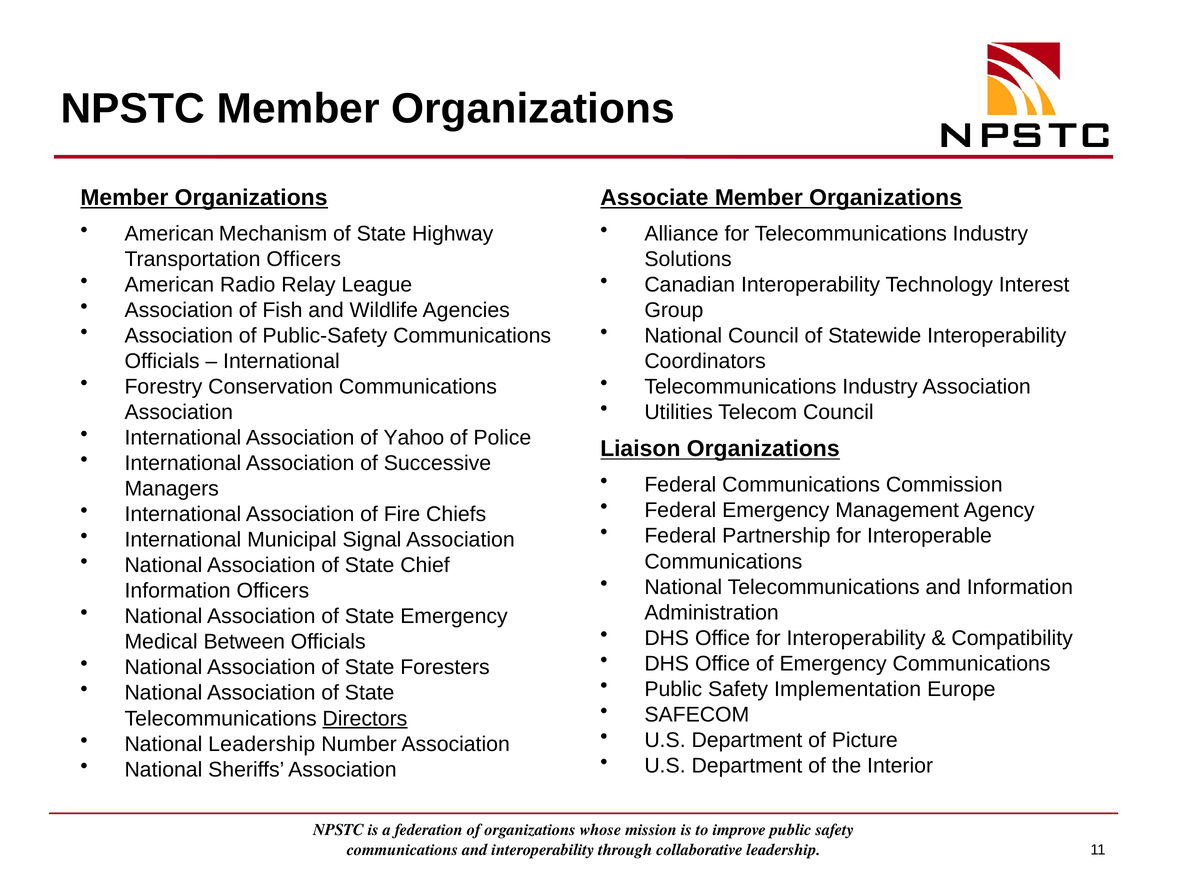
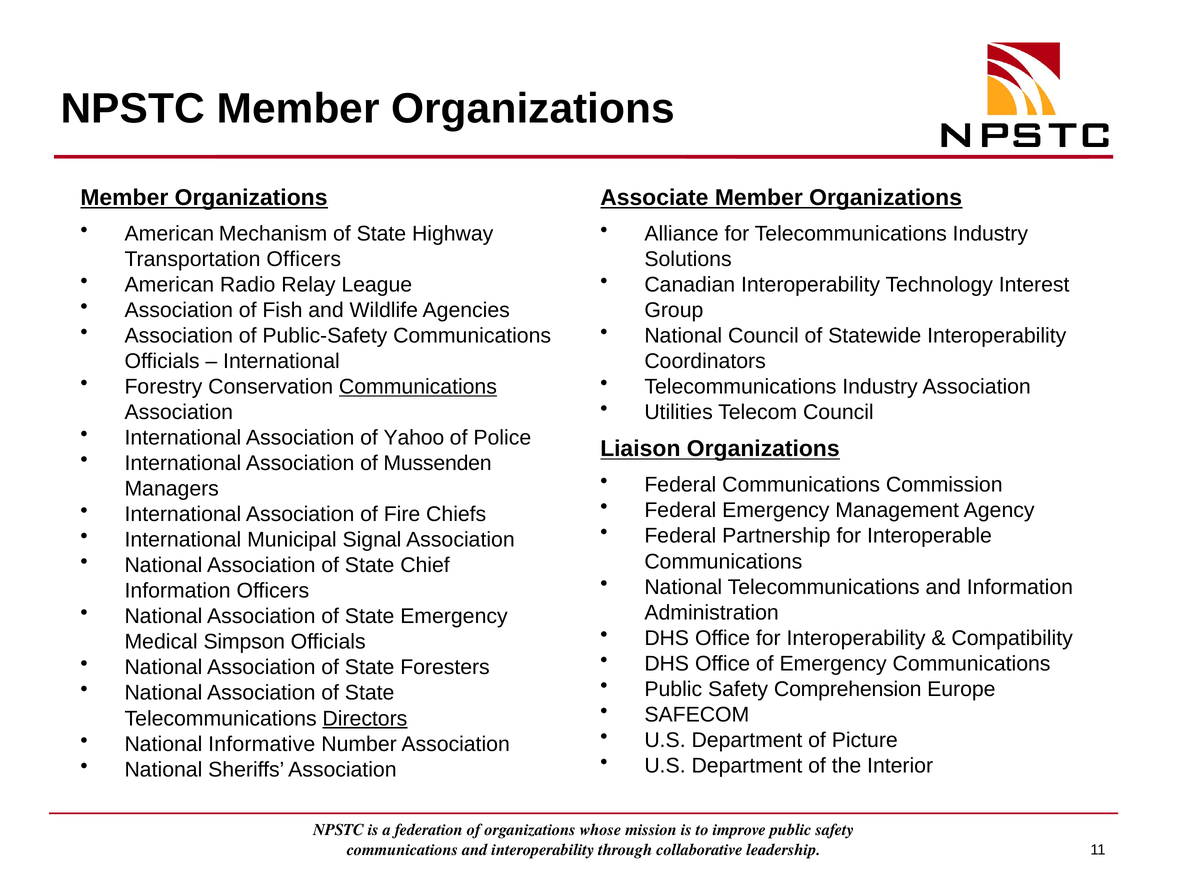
Communications underline: none -> present (418, 387)
Successive: Successive -> Mussenden (438, 464)
Between: Between -> Simpson (244, 643)
Implementation: Implementation -> Comprehension (848, 690)
National Leadership: Leadership -> Informative (262, 745)
